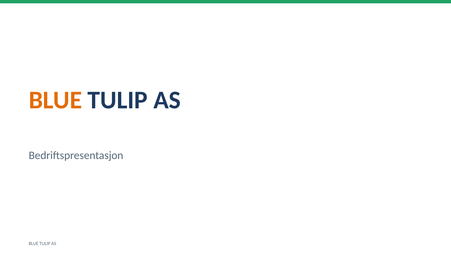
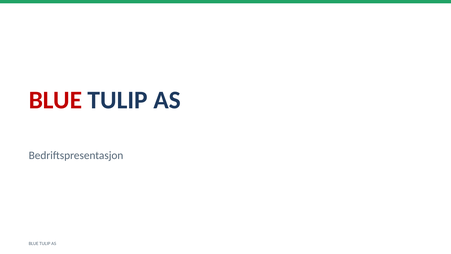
BLUE colour: orange -> red (55, 100)
